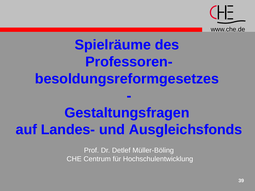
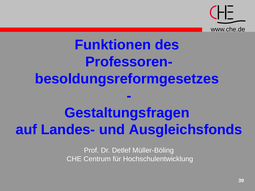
Spielräume: Spielräume -> Funktionen (113, 45)
